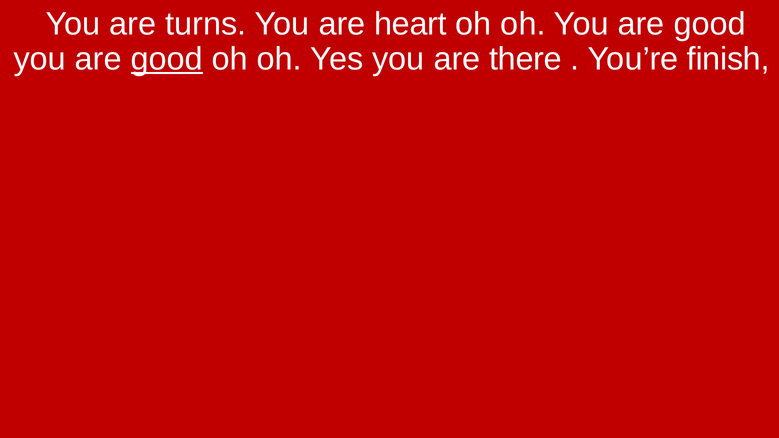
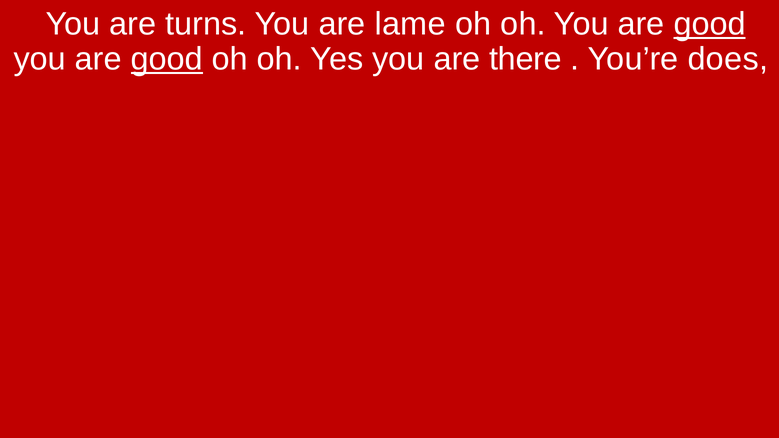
heart: heart -> lame (410, 24)
good underline: none -> present (710, 24)
finish: finish -> does (728, 59)
